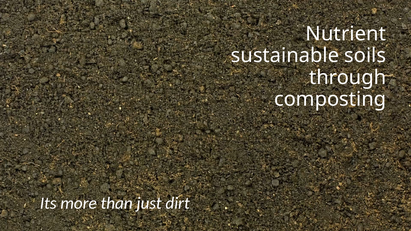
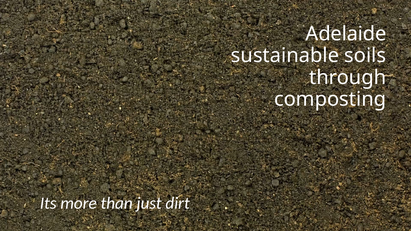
Nutrient: Nutrient -> Adelaide (346, 34)
